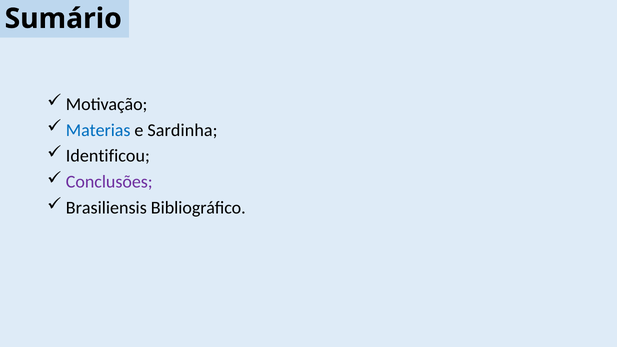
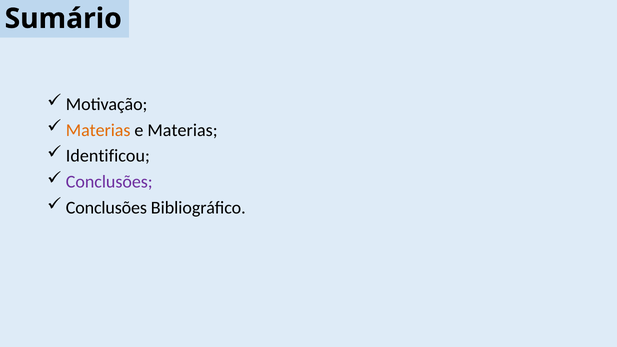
Materias colour: blue -> orange (98, 130)
e Sardinha: Sardinha -> Materias (183, 130)
Brasiliensis: Brasiliensis -> Conclusões (106, 208)
